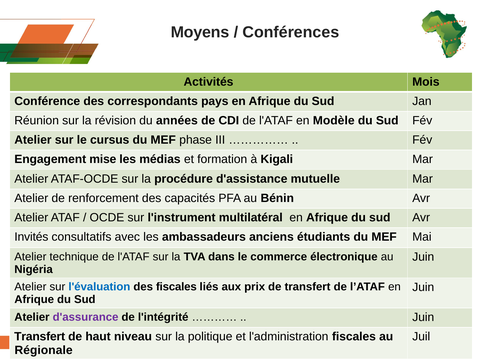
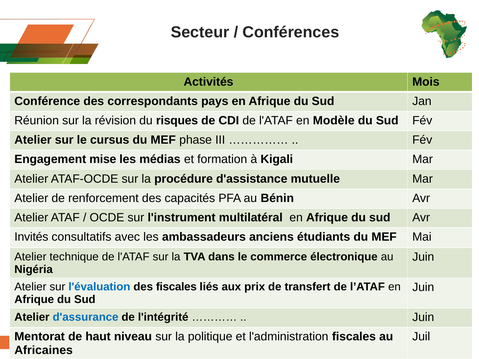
Moyens: Moyens -> Secteur (200, 32)
années: années -> risques (177, 121)
d'assurance colour: purple -> blue (86, 317)
Transfert: Transfert -> Mentorat (40, 337)
Régionale: Régionale -> Africaines (44, 350)
